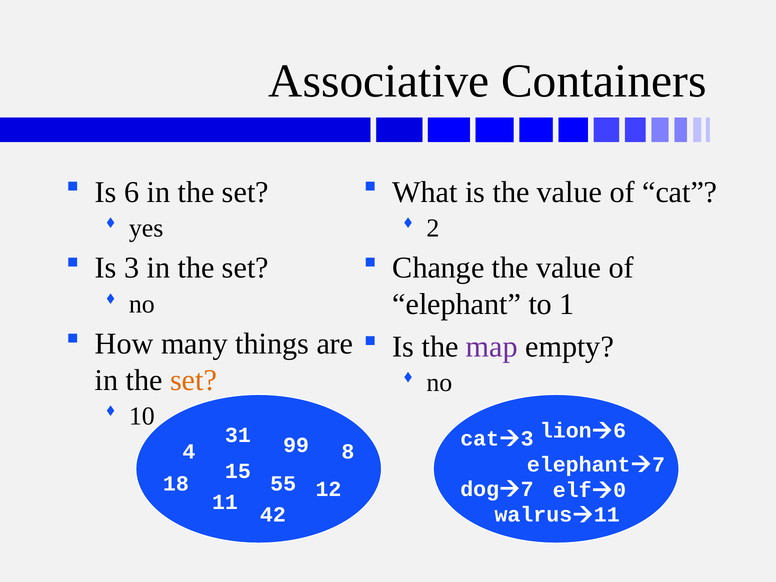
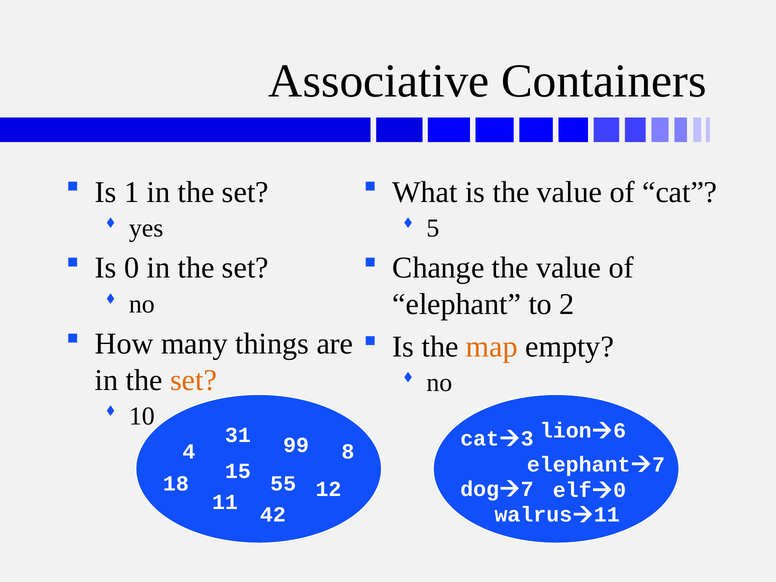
6: 6 -> 1 (132, 192)
2: 2 -> 5 (433, 228)
3: 3 -> 0 (132, 268)
1: 1 -> 2 (567, 304)
map colour: purple -> orange (492, 347)
